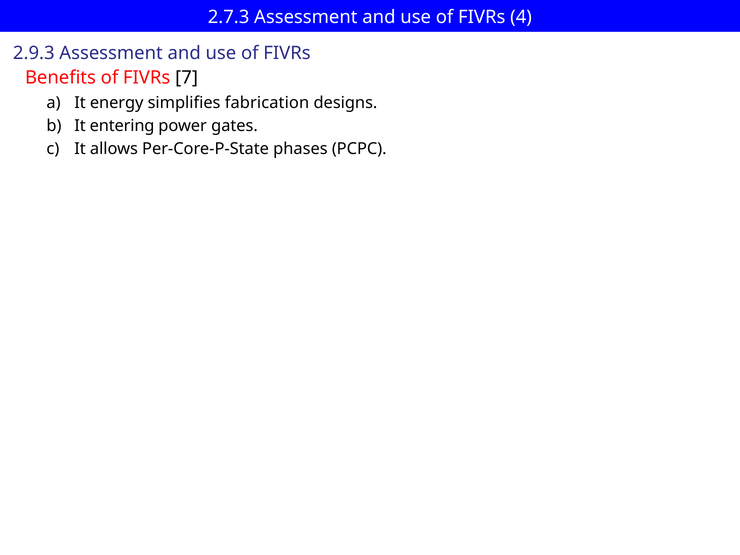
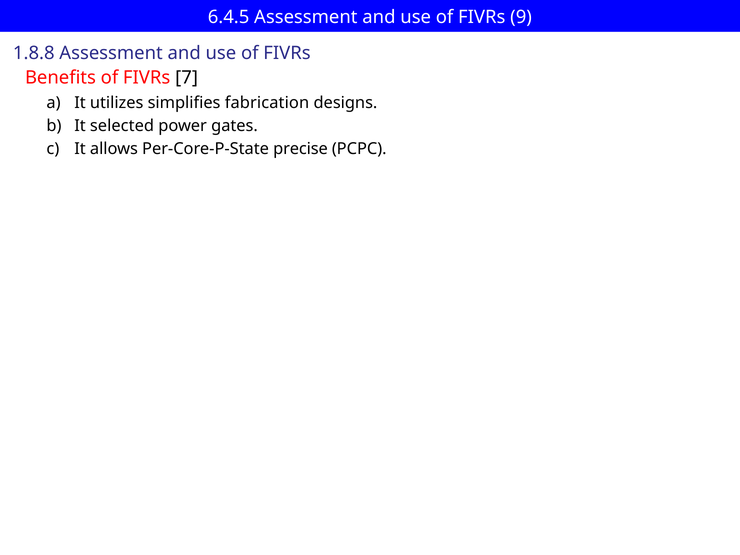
2.7.3: 2.7.3 -> 6.4.5 (229, 17)
4: 4 -> 9 (521, 17)
2.9.3: 2.9.3 -> 1.8.8 (34, 53)
energy: energy -> utilizes (117, 103)
entering: entering -> selected (122, 126)
phases: phases -> precise (300, 149)
